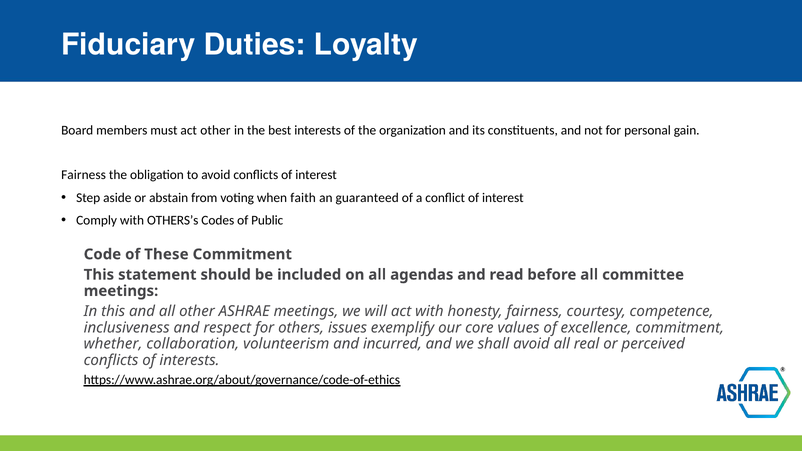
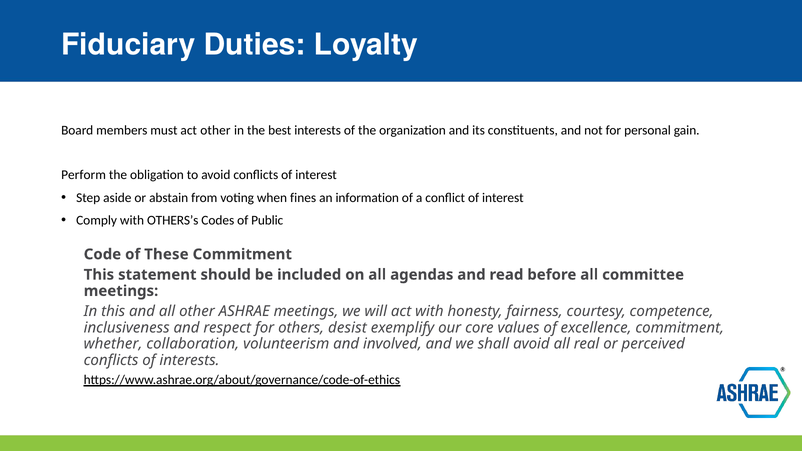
Fairness: Fairness -> Perform (84, 175)
faith: faith -> fines (303, 198)
guaranteed: guaranteed -> information (367, 198)
issues: issues -> desist (347, 328)
incurred: incurred -> involved (392, 344)
